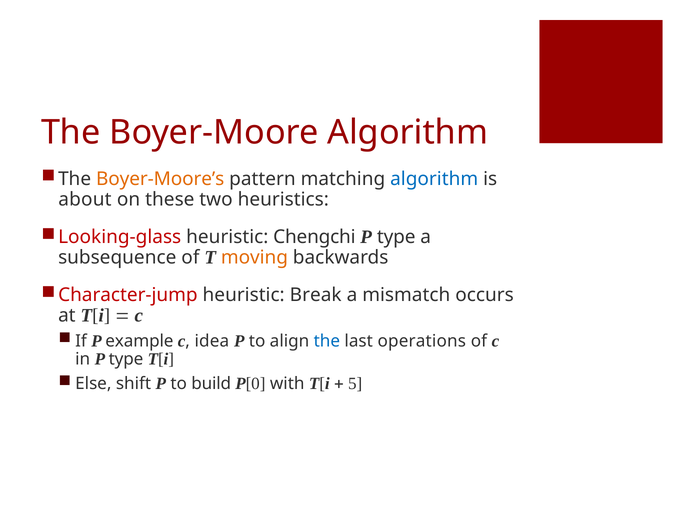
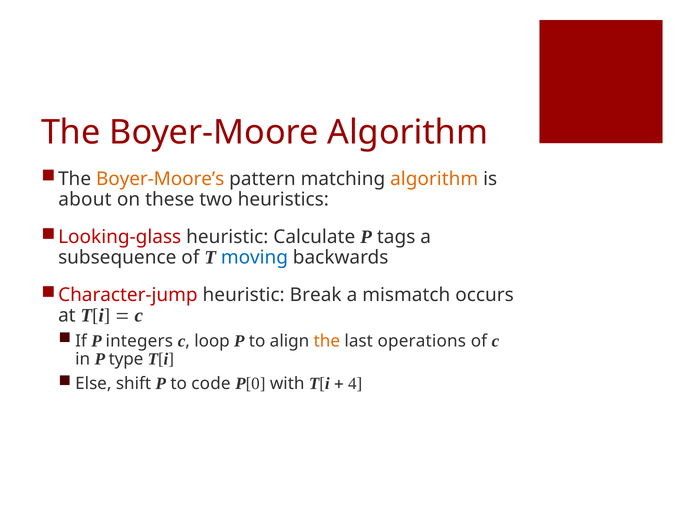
algorithm colour: blue -> orange (434, 179)
Chengchi: Chengchi -> Calculate (314, 237)
type: type -> tags (396, 237)
moving colour: orange -> blue (254, 258)
example: example -> integers (139, 341)
idea: idea -> loop (212, 341)
the colour: blue -> orange (327, 341)
build: build -> code (211, 384)
5: 5 -> 4 (355, 384)
